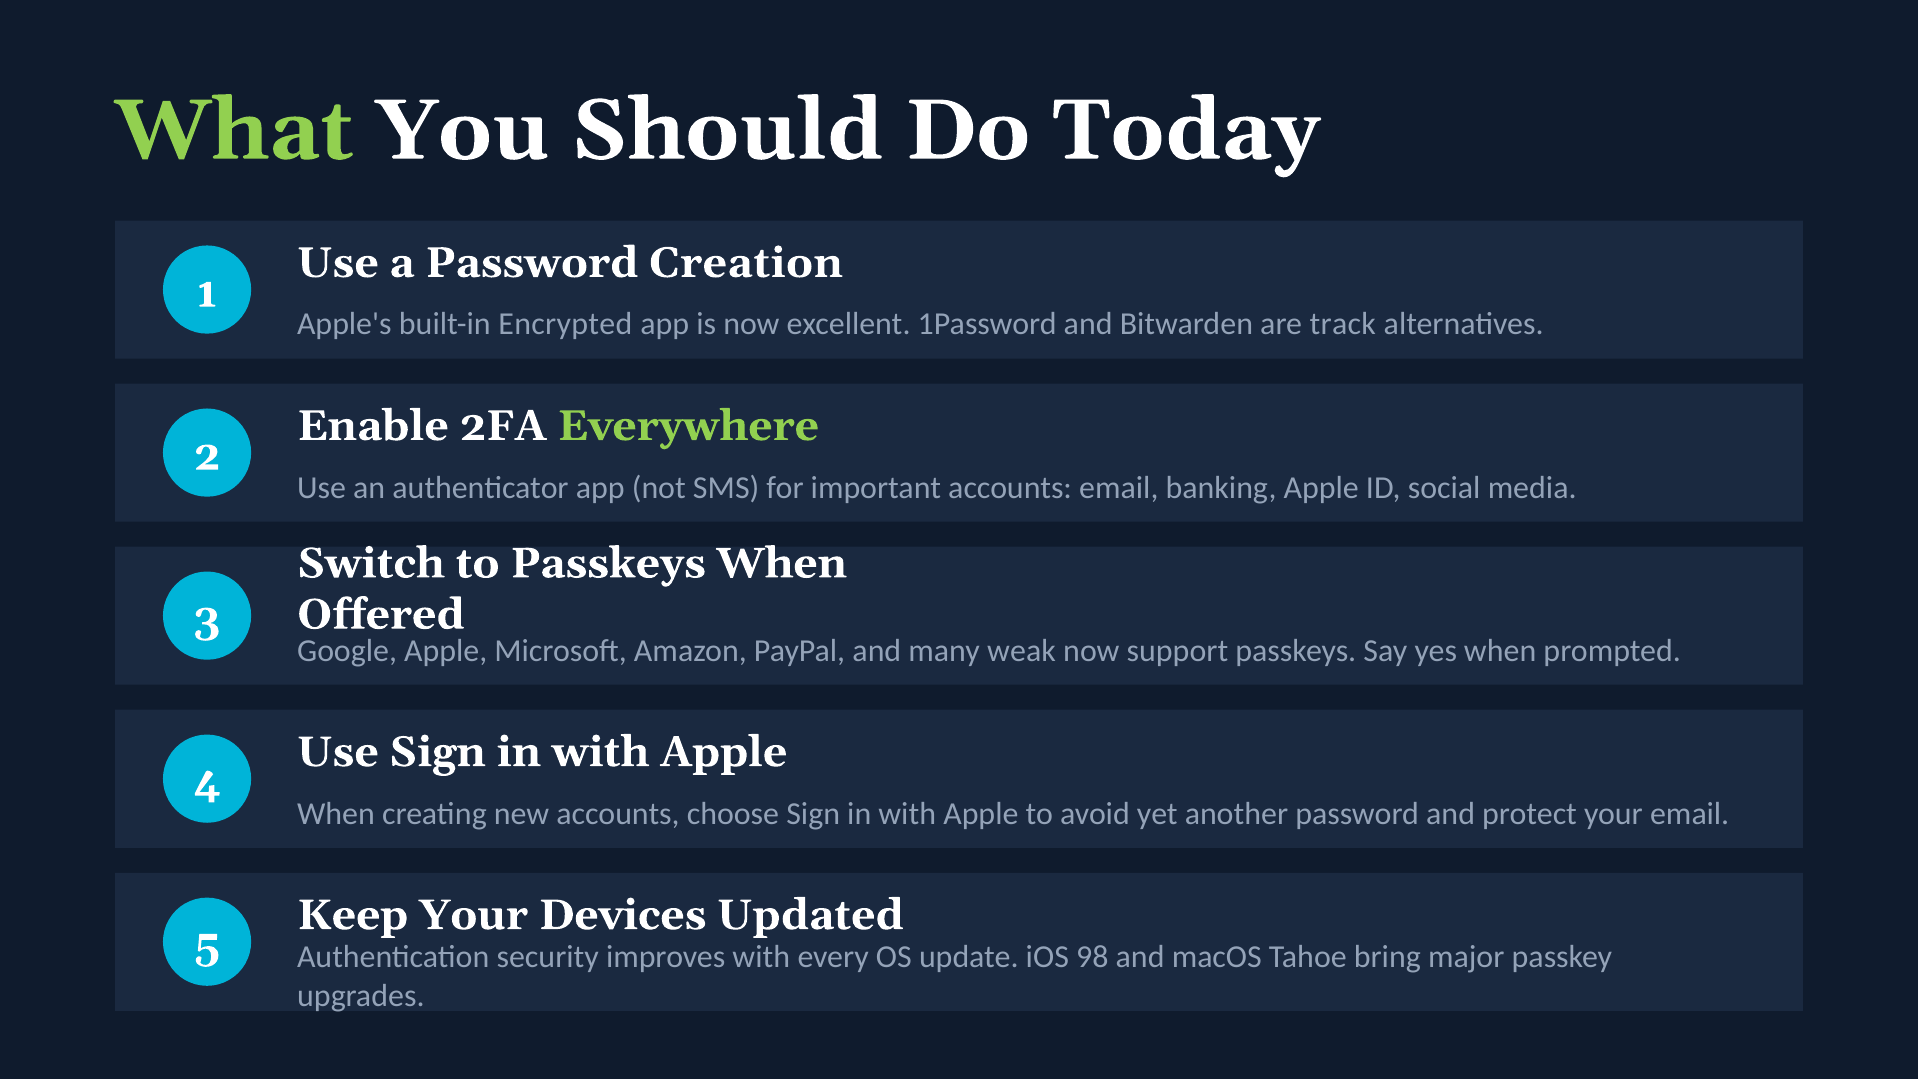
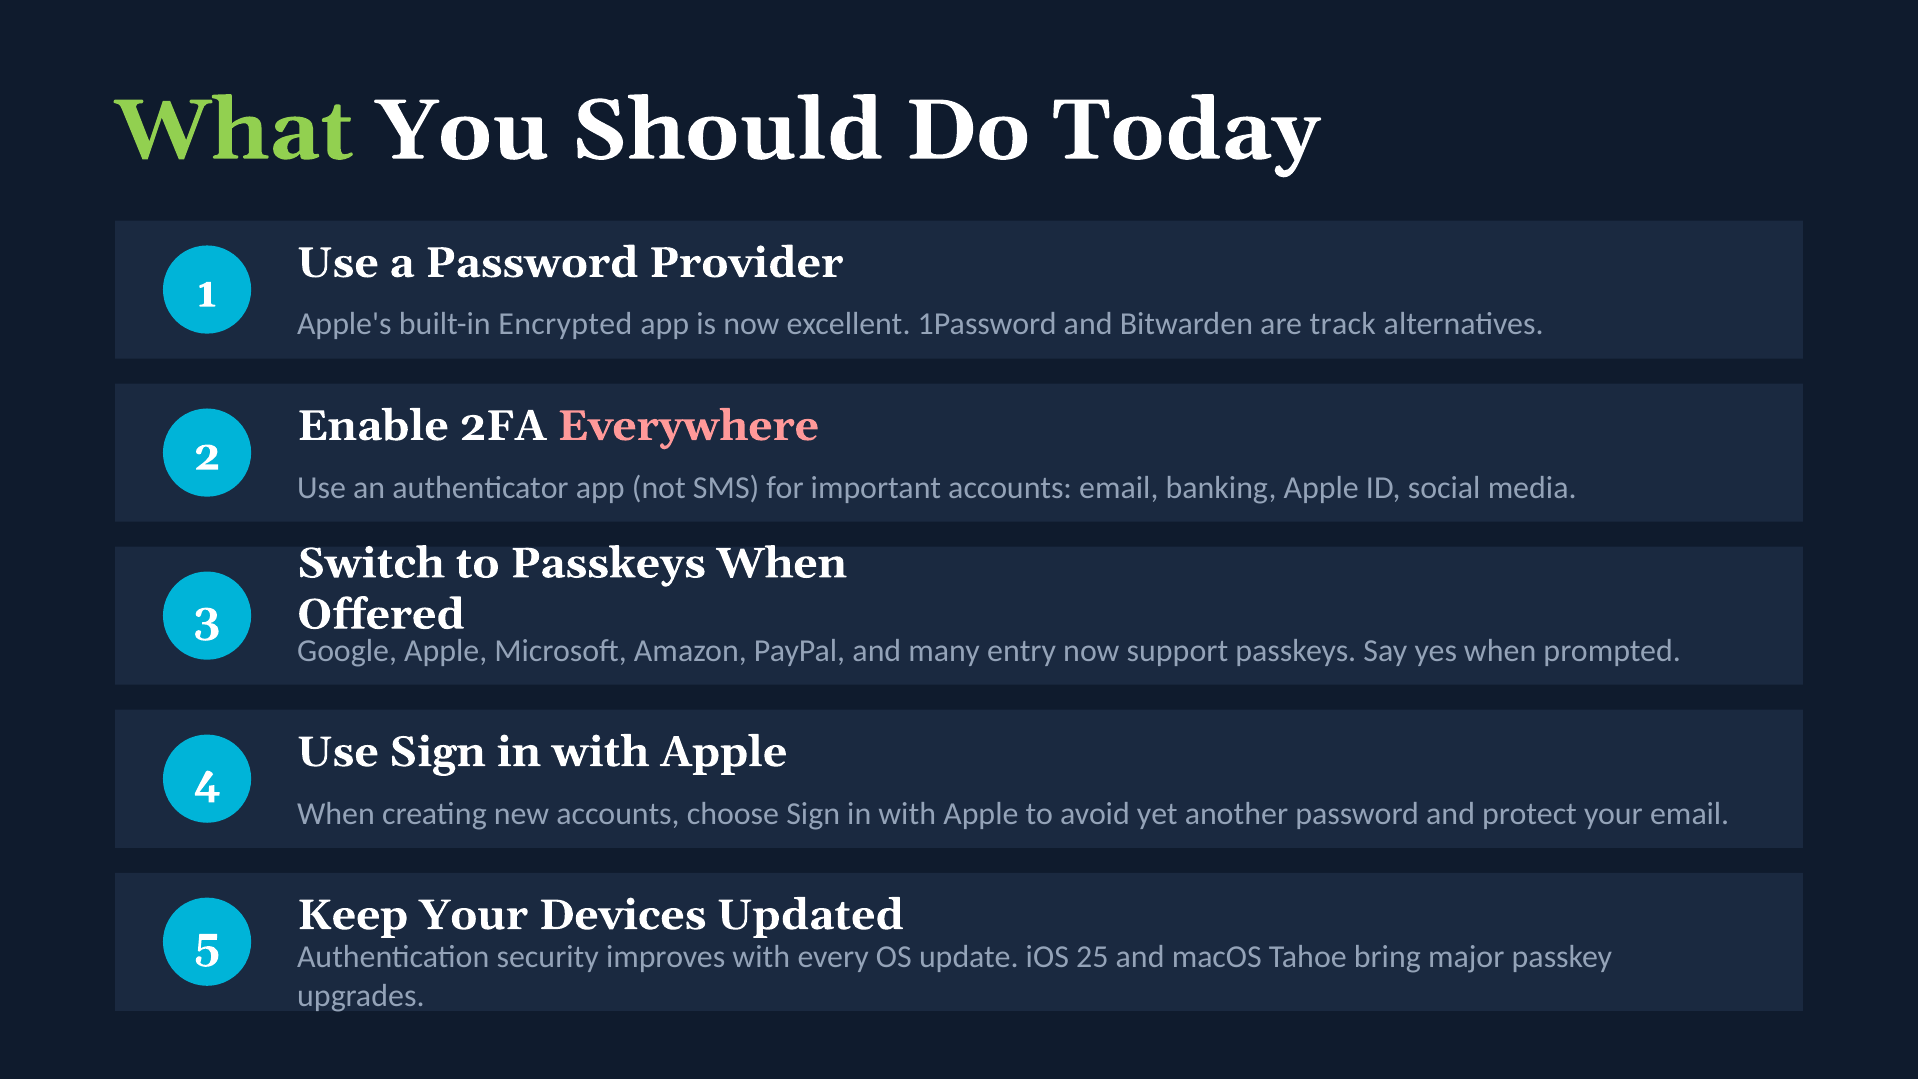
Creation: Creation -> Provider (746, 263)
Everywhere colour: light green -> pink (688, 426)
weak: weak -> entry (1022, 650)
98: 98 -> 25 (1092, 957)
